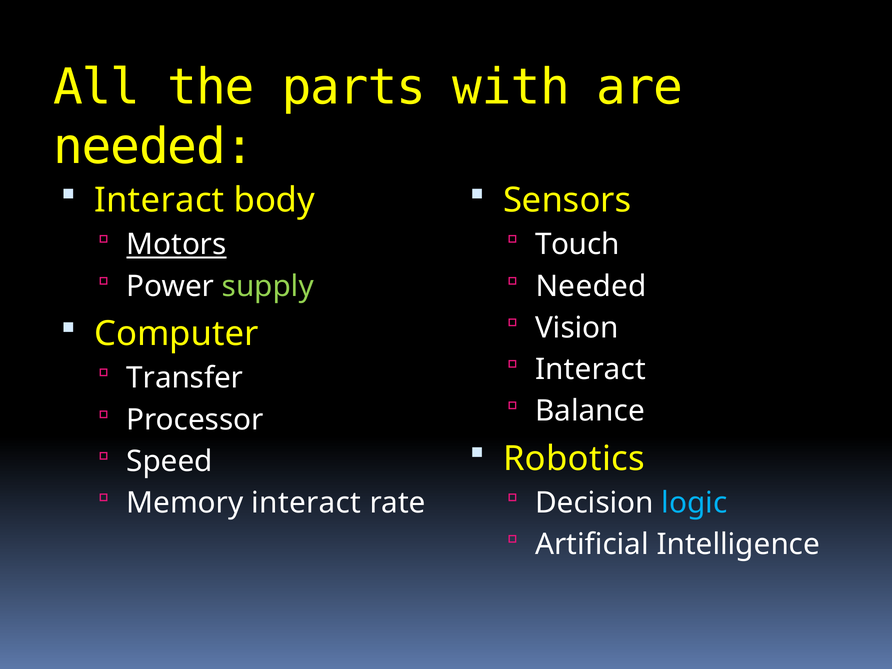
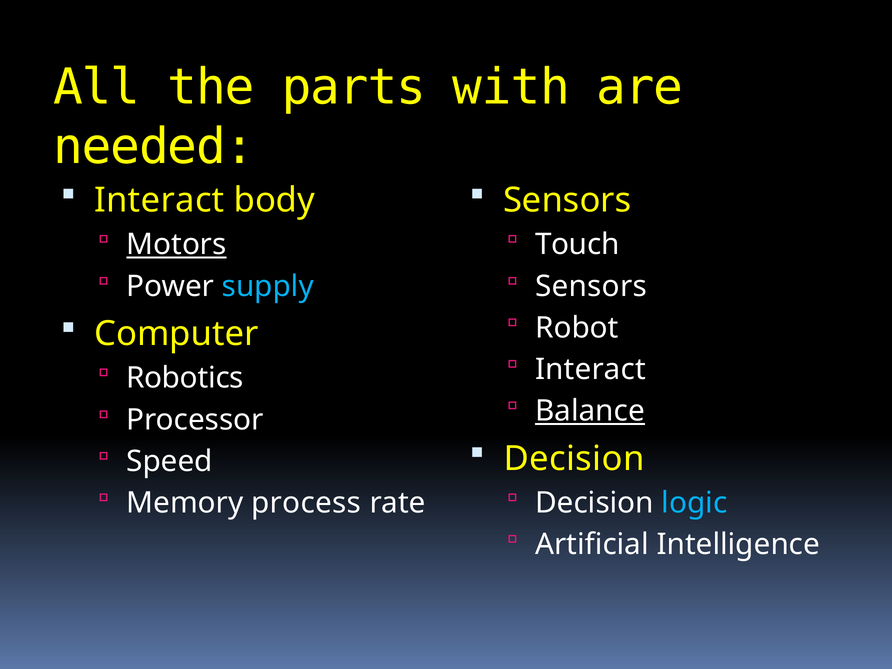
supply colour: light green -> light blue (268, 286)
Needed: Needed -> Sensors (591, 286)
Vision: Vision -> Robot (577, 328)
Transfer: Transfer -> Robotics (185, 378)
Balance underline: none -> present (590, 411)
Robotics: Robotics -> Decision (574, 459)
Memory interact: interact -> process (306, 503)
